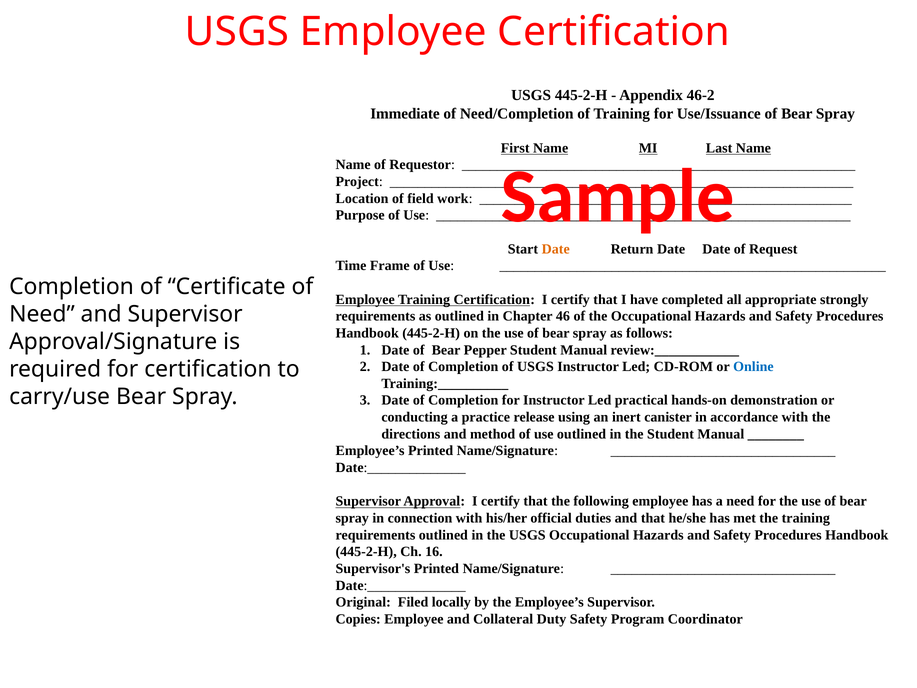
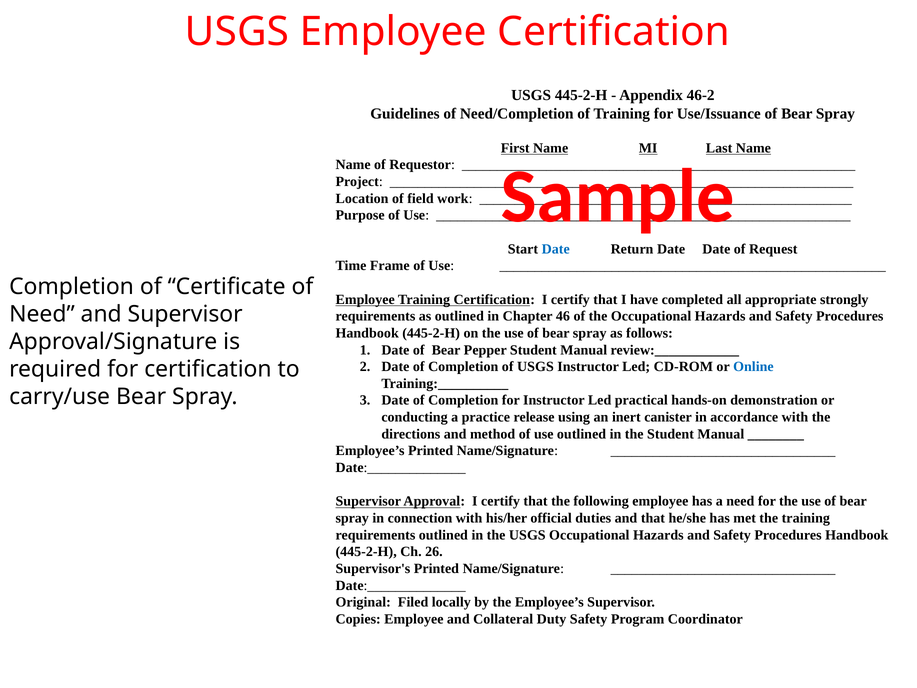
Immediate: Immediate -> Guidelines (405, 114)
Date colour: orange -> blue (556, 249)
16: 16 -> 26 (434, 552)
